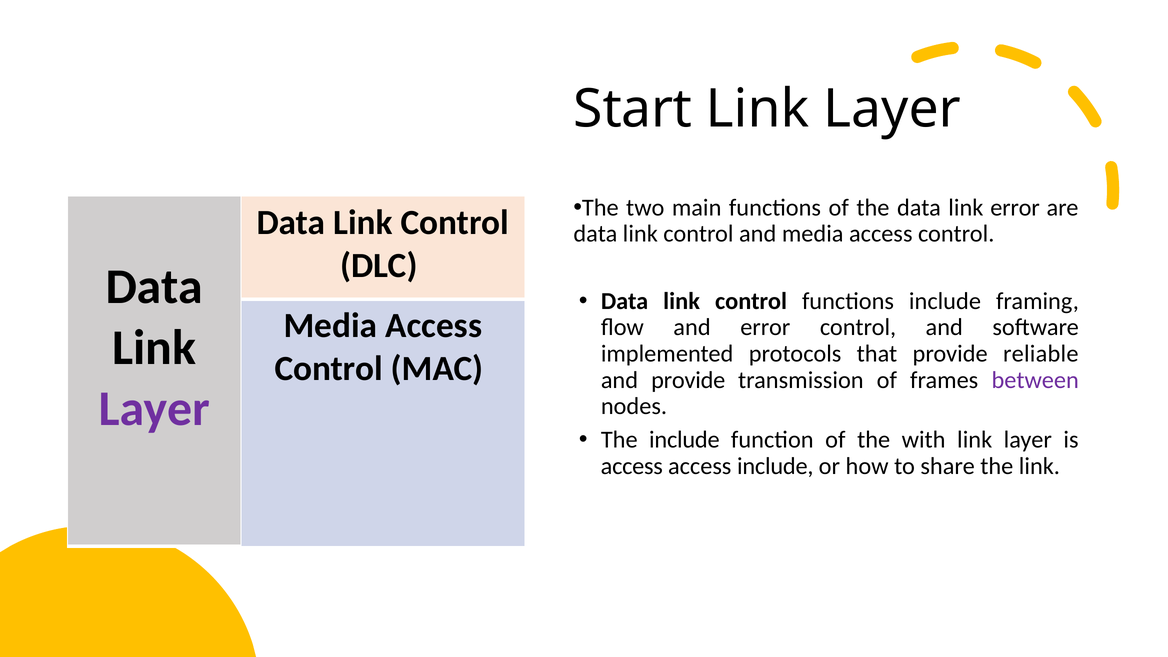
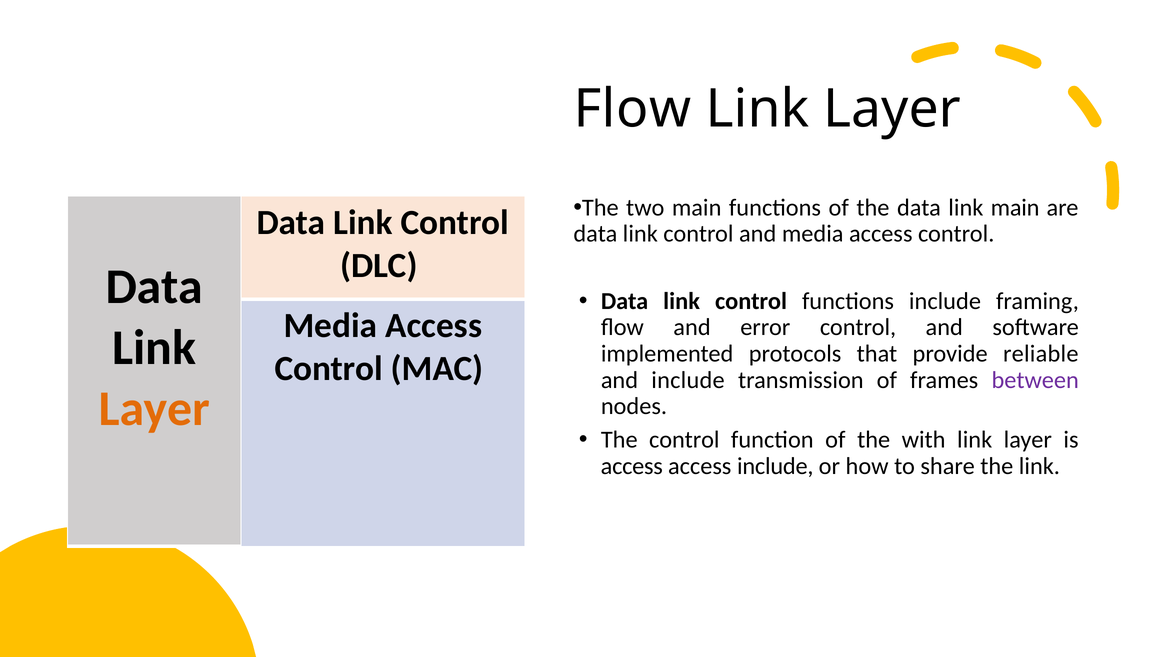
Start: Start -> Flow (632, 109)
link error: error -> main (1015, 207)
and provide: provide -> include (688, 380)
Layer colour: purple -> orange (154, 409)
The include: include -> control (684, 440)
